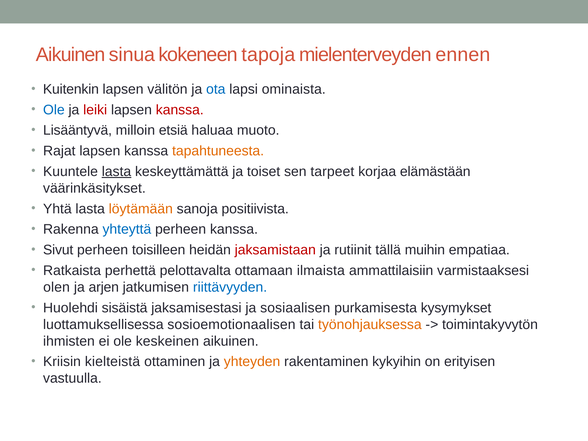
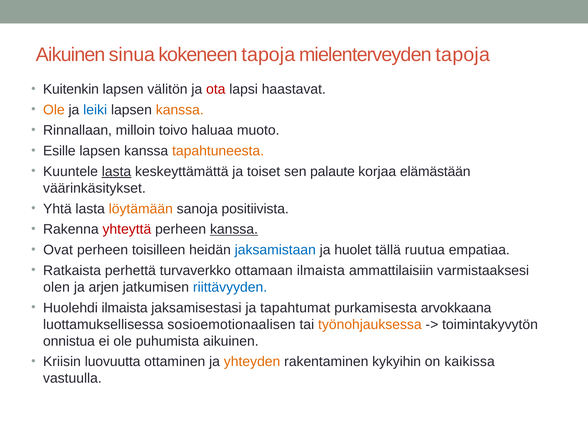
mielenterveyden ennen: ennen -> tapoja (463, 55)
ota colour: blue -> red (216, 89)
ominaista: ominaista -> haastavat (294, 89)
Ole colour: blue -> orange (54, 110)
leiki colour: red -> blue (95, 110)
kanssa colour: red -> orange (180, 110)
Lisääntyvä: Lisääntyvä -> Rinnallaan (78, 130)
etsiä: etsiä -> toivo (173, 130)
Rajat: Rajat -> Esille (59, 151)
tarpeet: tarpeet -> palaute (333, 172)
yhteyttä colour: blue -> red (127, 229)
kanssa underline: none -> present (234, 229)
Sivut: Sivut -> Ovat (58, 250)
jaksamistaan colour: red -> blue (275, 250)
rutiinit: rutiinit -> huolet (353, 250)
muihin: muihin -> ruutua (425, 250)
pelottavalta: pelottavalta -> turvaverkko (195, 271)
Huolehdi sisäistä: sisäistä -> ilmaista (125, 308)
sosiaalisen: sosiaalisen -> tapahtumat (295, 308)
kysymykset: kysymykset -> arvokkaana (456, 308)
ihmisten: ihmisten -> onnistua (69, 341)
keskeinen: keskeinen -> puhumista (167, 341)
kielteistä: kielteistä -> luovuutta (113, 362)
erityisen: erityisen -> kaikissa (470, 362)
